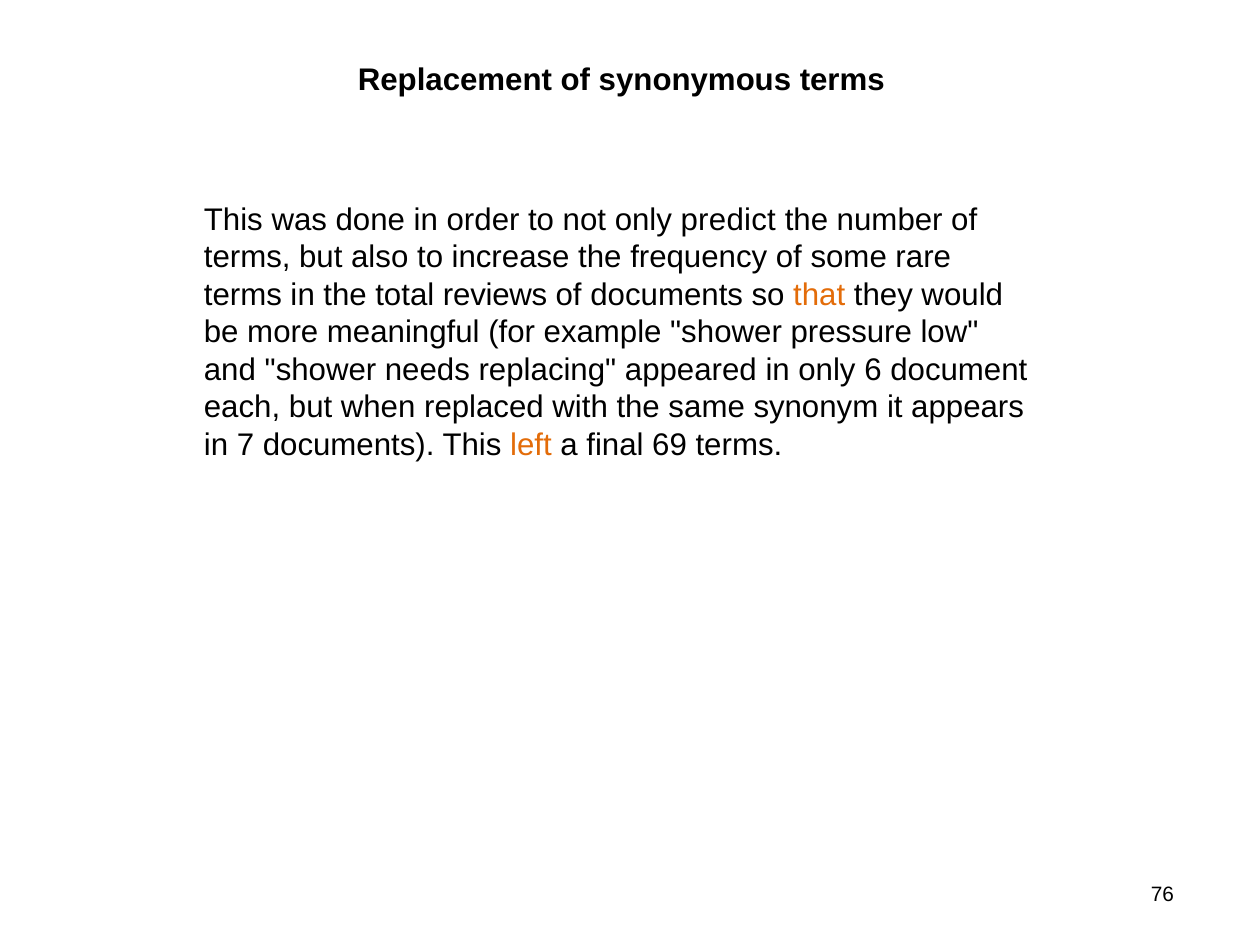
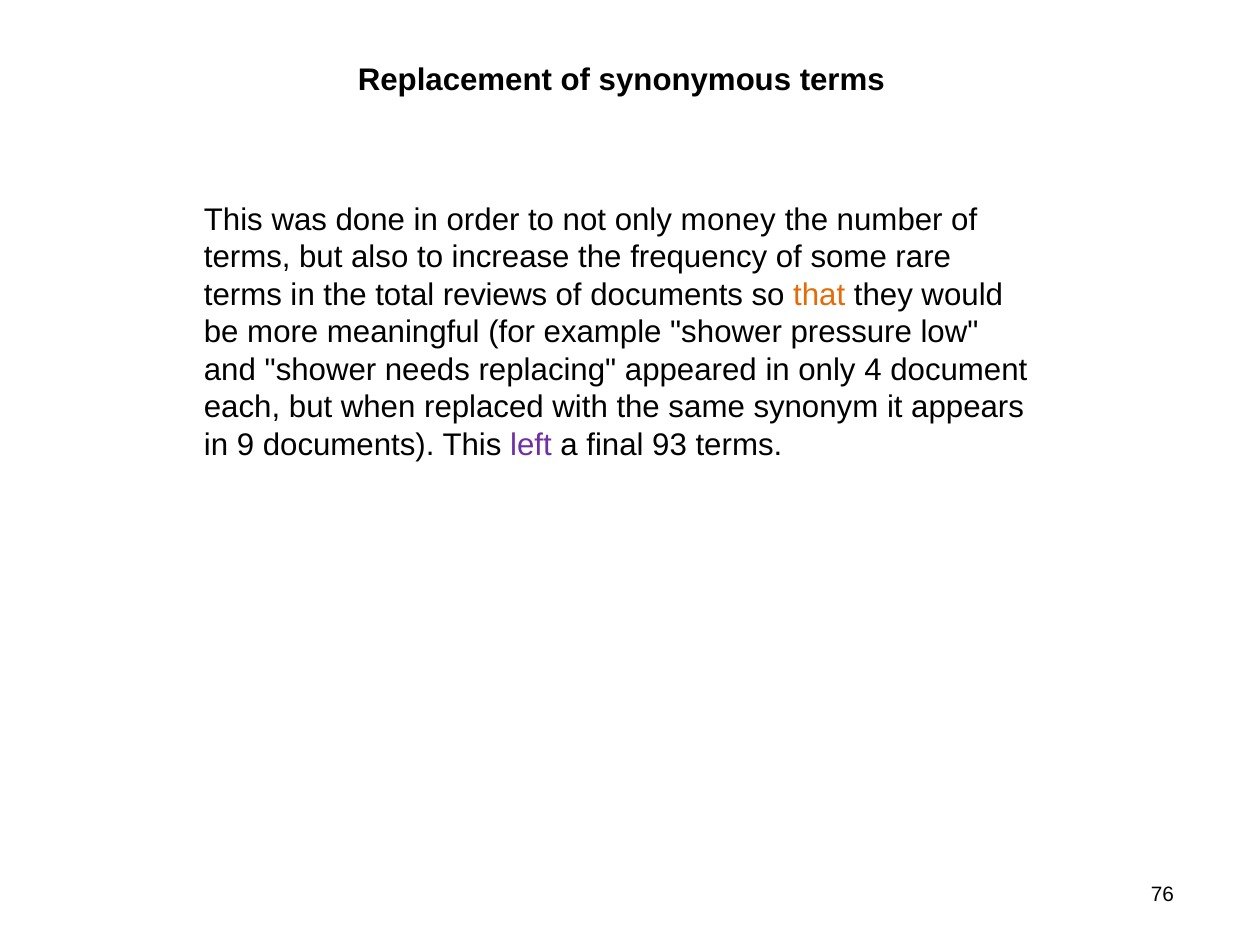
predict: predict -> money (728, 220)
6: 6 -> 4 (873, 370)
7: 7 -> 9 (245, 445)
left colour: orange -> purple (531, 445)
69: 69 -> 93 (670, 445)
